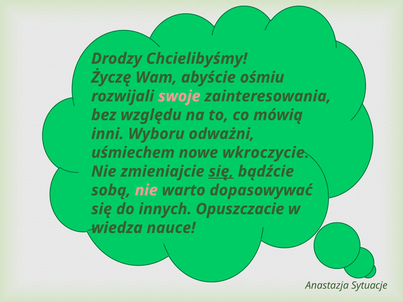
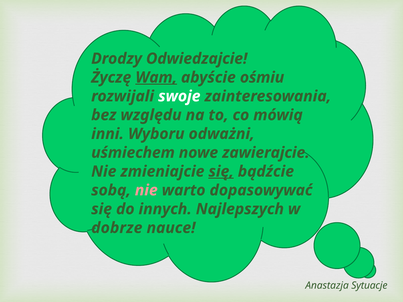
Chcielibyśmy: Chcielibyśmy -> Odwiedzajcie (197, 59)
Wam underline: none -> present (156, 77)
swoje colour: pink -> white (179, 96)
wkroczycie: wkroczycie -> zawierajcie (266, 153)
Opuszczacie: Opuszczacie -> Najlepszych (240, 209)
wiedza: wiedza -> dobrze (117, 228)
